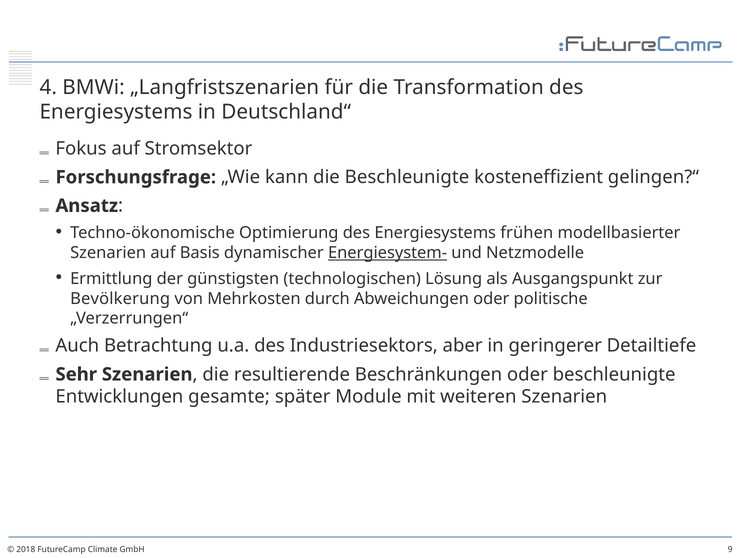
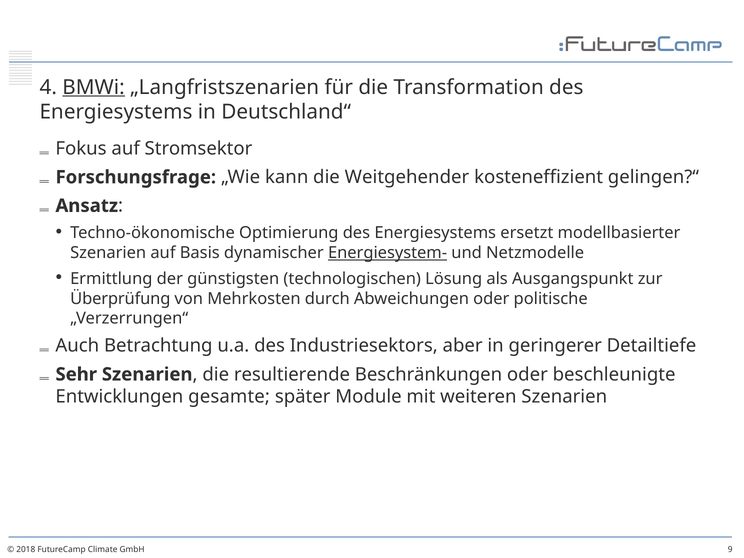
BMWi underline: none -> present (94, 87)
die Beschleunigte: Beschleunigte -> Weitgehender (407, 177)
frühen: frühen -> ersetzt (527, 233)
Bevölkerung: Bevölkerung -> Überprüfung (120, 299)
